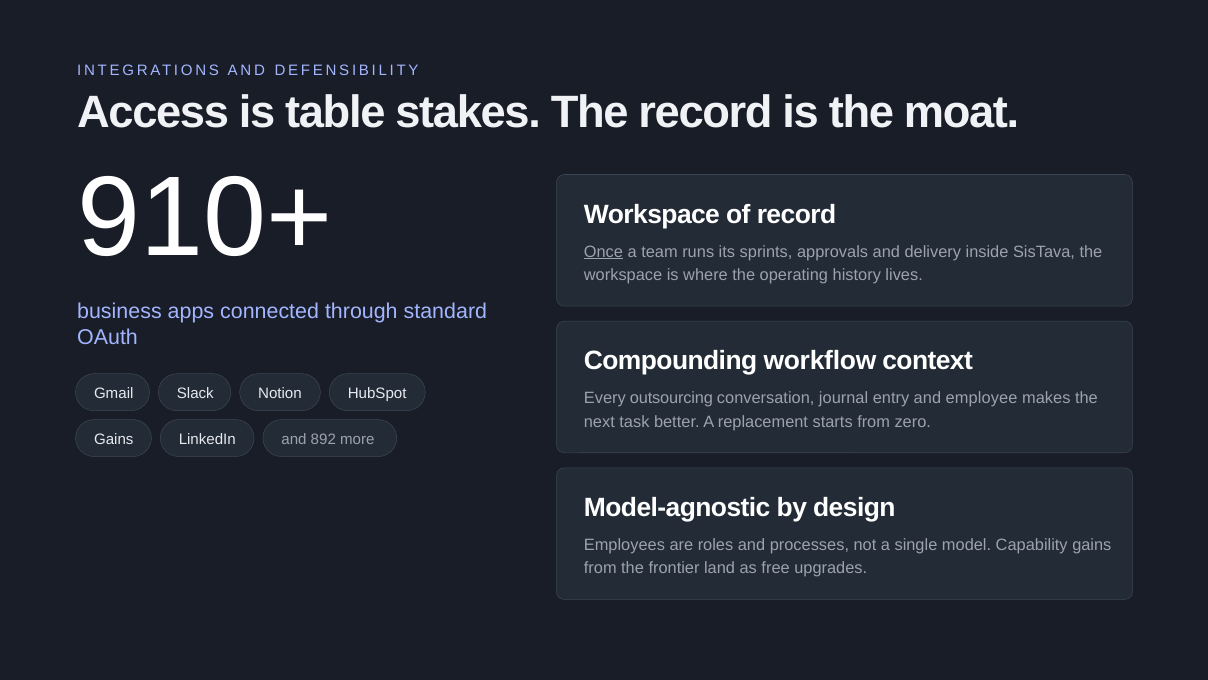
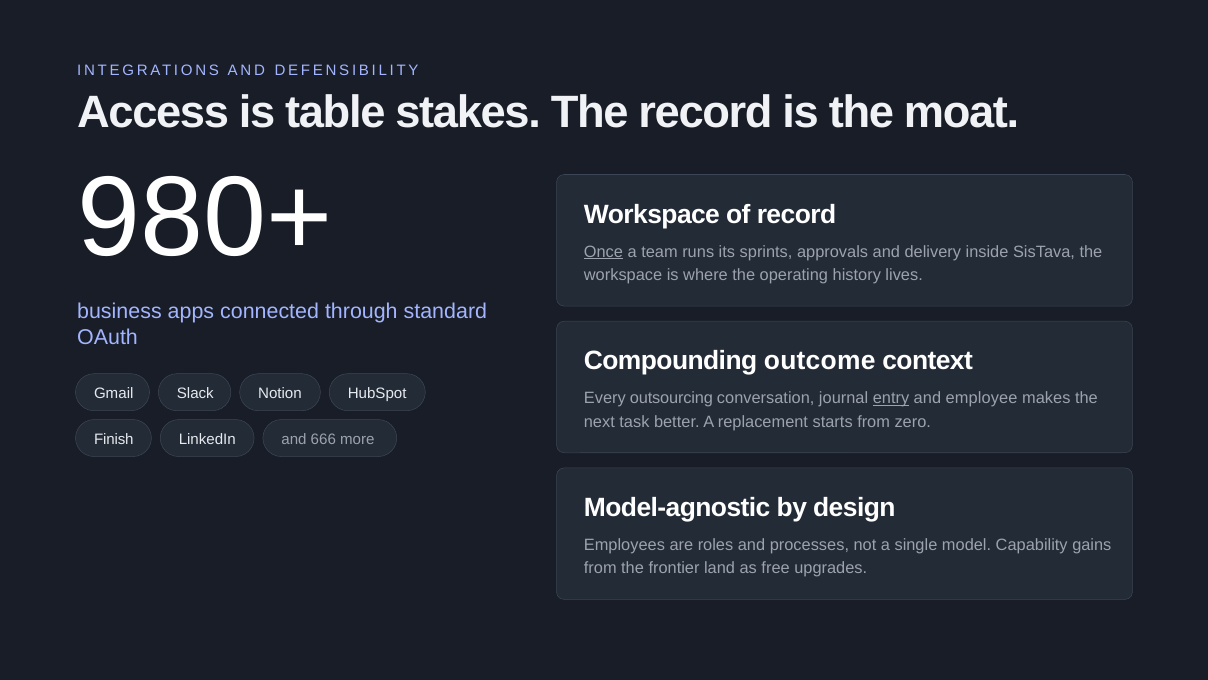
910+: 910+ -> 980+ (205, 218)
workflow: workflow -> outcome (820, 361)
entry underline: none -> present (891, 398)
Gains: Gains -> Finish (114, 439)
892: 892 -> 666 (323, 439)
